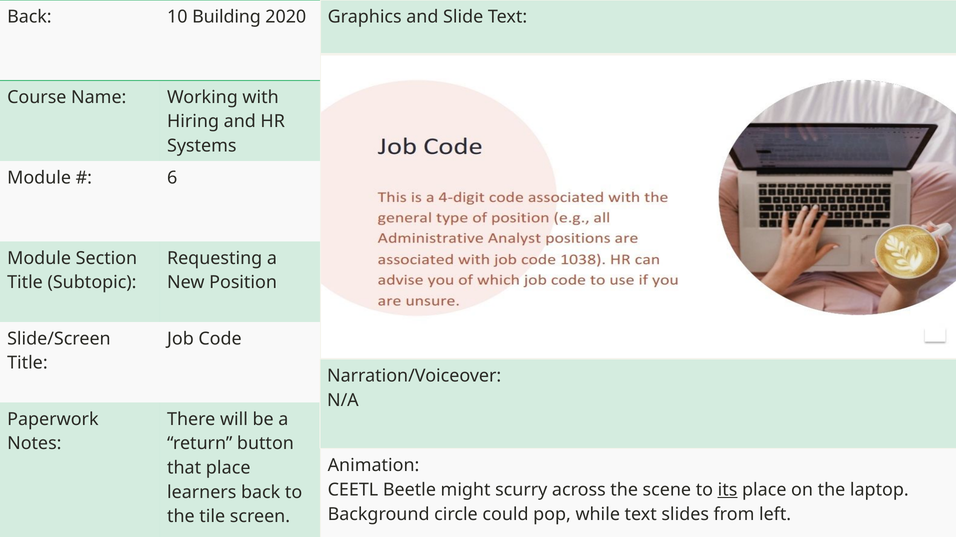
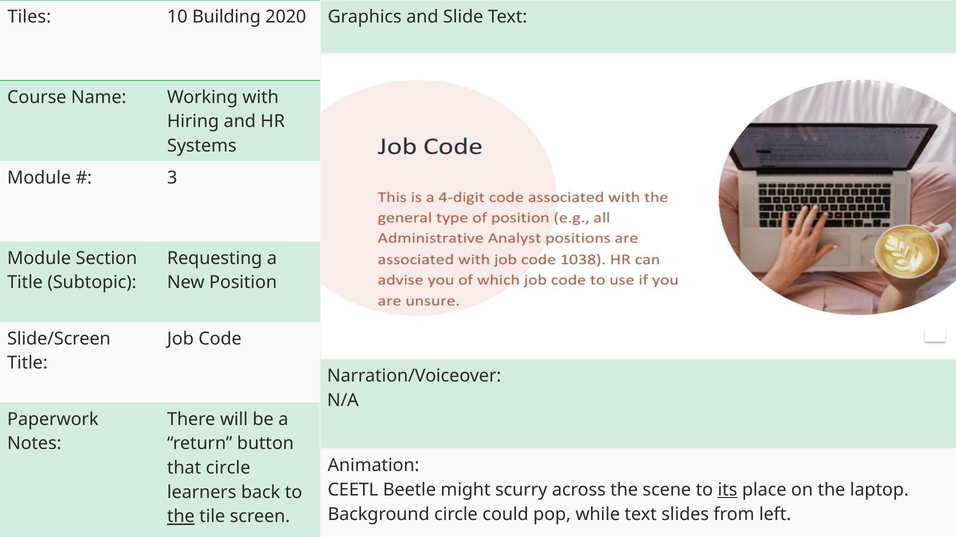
Back: Back -> Tiles (29, 17)
6: 6 -> 3 (172, 178)
that place: place -> circle (228, 469)
the underline: none -> present (181, 517)
